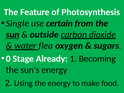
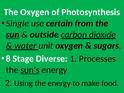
The Feature: Feature -> Oxygen (35, 12)
flea: flea -> unit (46, 46)
0: 0 -> 8 (8, 59)
Already: Already -> Diverse (52, 59)
Becoming: Becoming -> Processes (97, 59)
sun’s underline: none -> present (30, 70)
